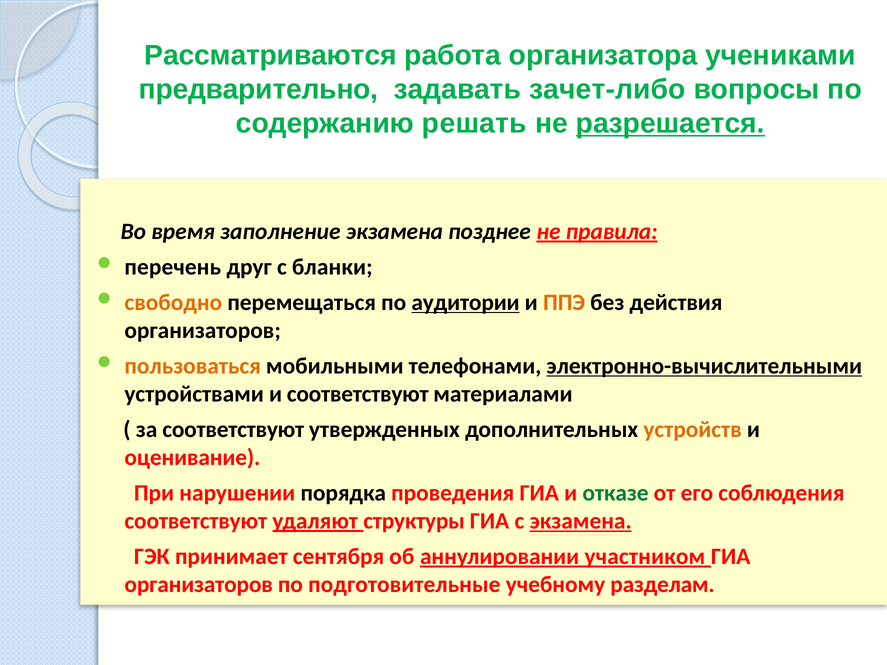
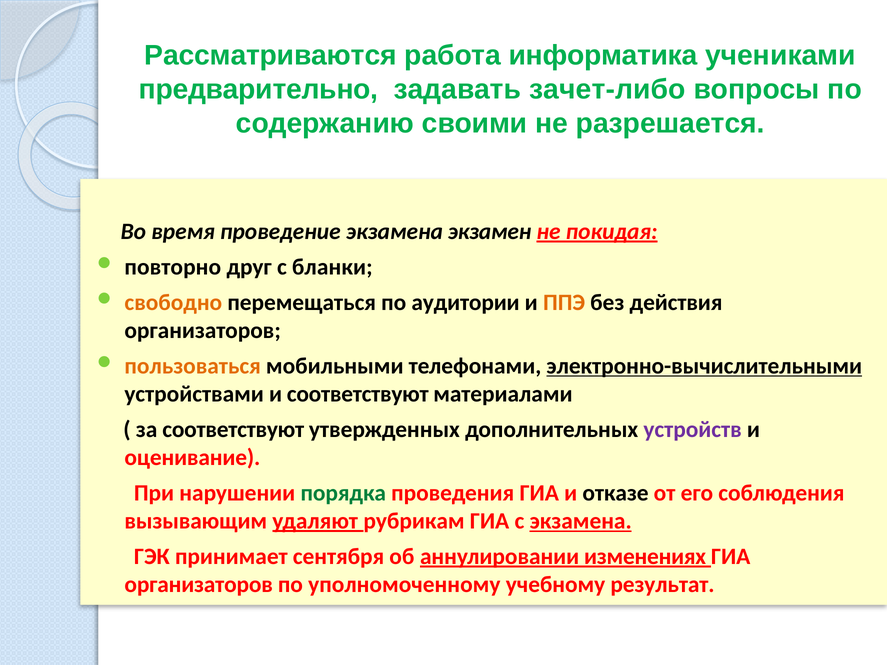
организатора: организатора -> информатика (603, 56)
решать: решать -> своими (475, 124)
разрешается underline: present -> none (670, 124)
заполнение: заполнение -> проведение (280, 232)
позднее: позднее -> экзамен (490, 232)
правила: правила -> покидая (612, 232)
перечень: перечень -> повторно (173, 267)
аудитории underline: present -> none (466, 303)
устройств colour: orange -> purple (693, 430)
порядка colour: black -> green (343, 493)
отказе colour: green -> black (616, 493)
соответствуют: соответствуют -> вызывающим (196, 521)
структуры: структуры -> рубрикам (414, 521)
участником: участником -> изменениях (645, 557)
подготовительные: подготовительные -> уполномоченному (404, 585)
разделам: разделам -> результат (662, 585)
